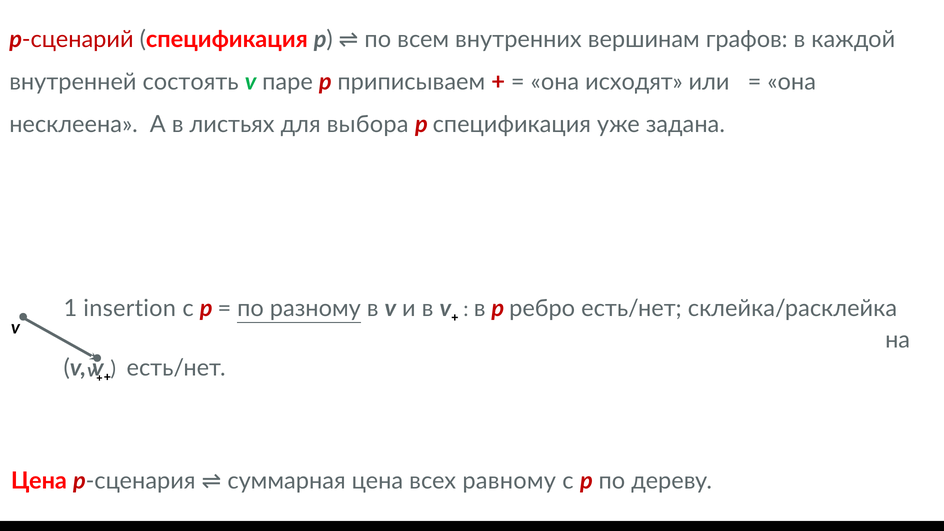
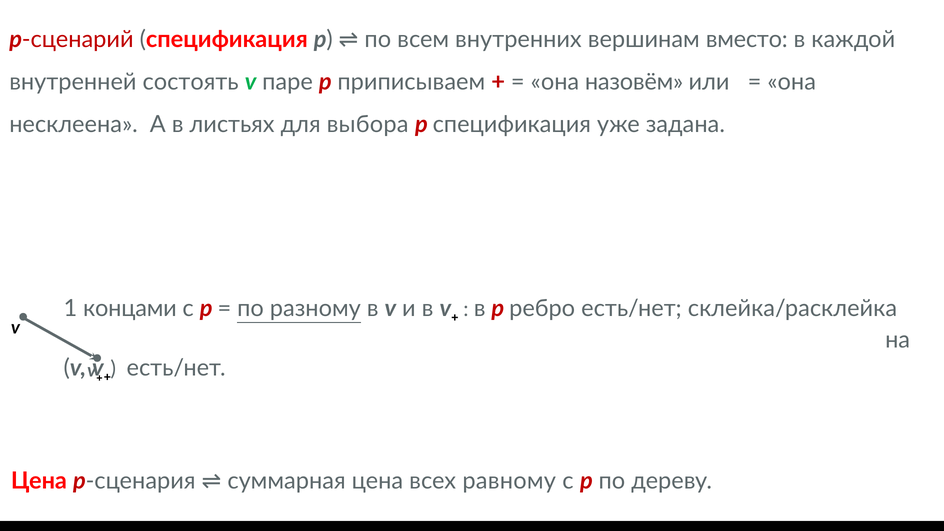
графов: графов -> вместо (747, 39)
исходят: исходят -> назовём (634, 82)
insertion: insertion -> концами (130, 309)
